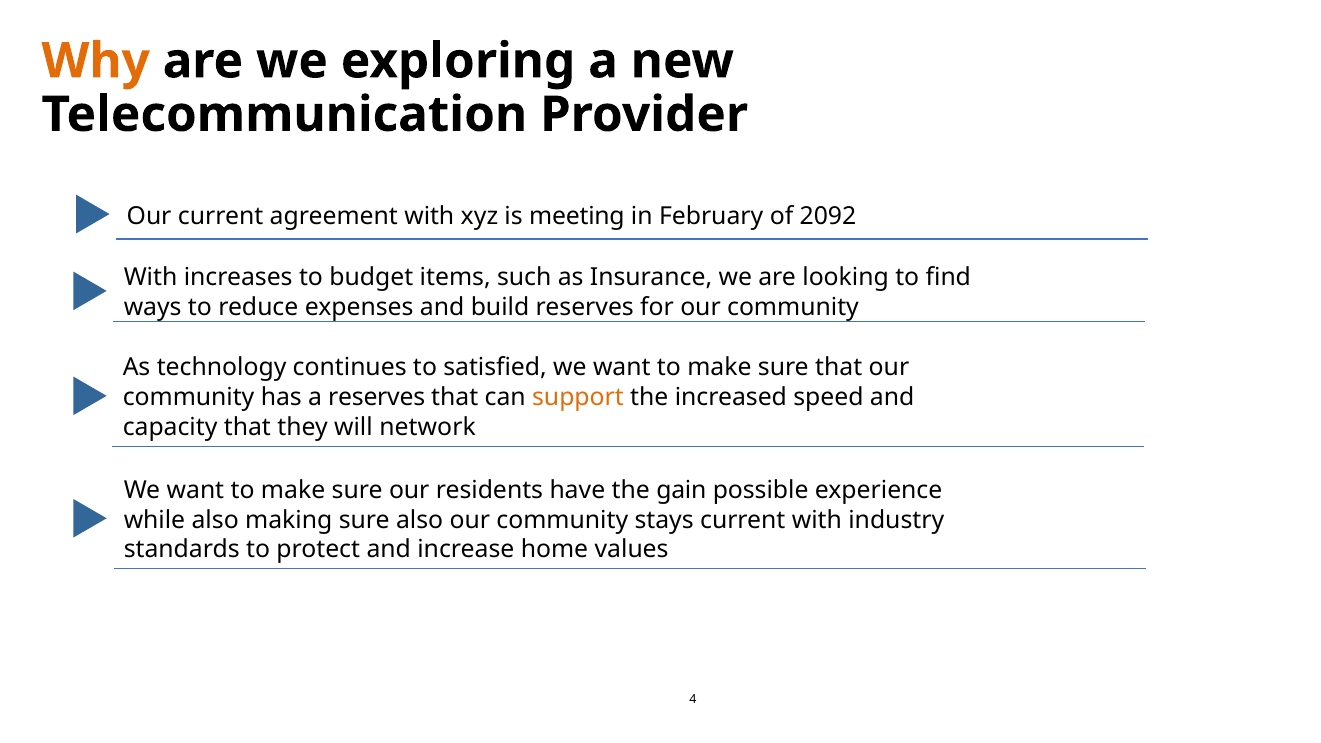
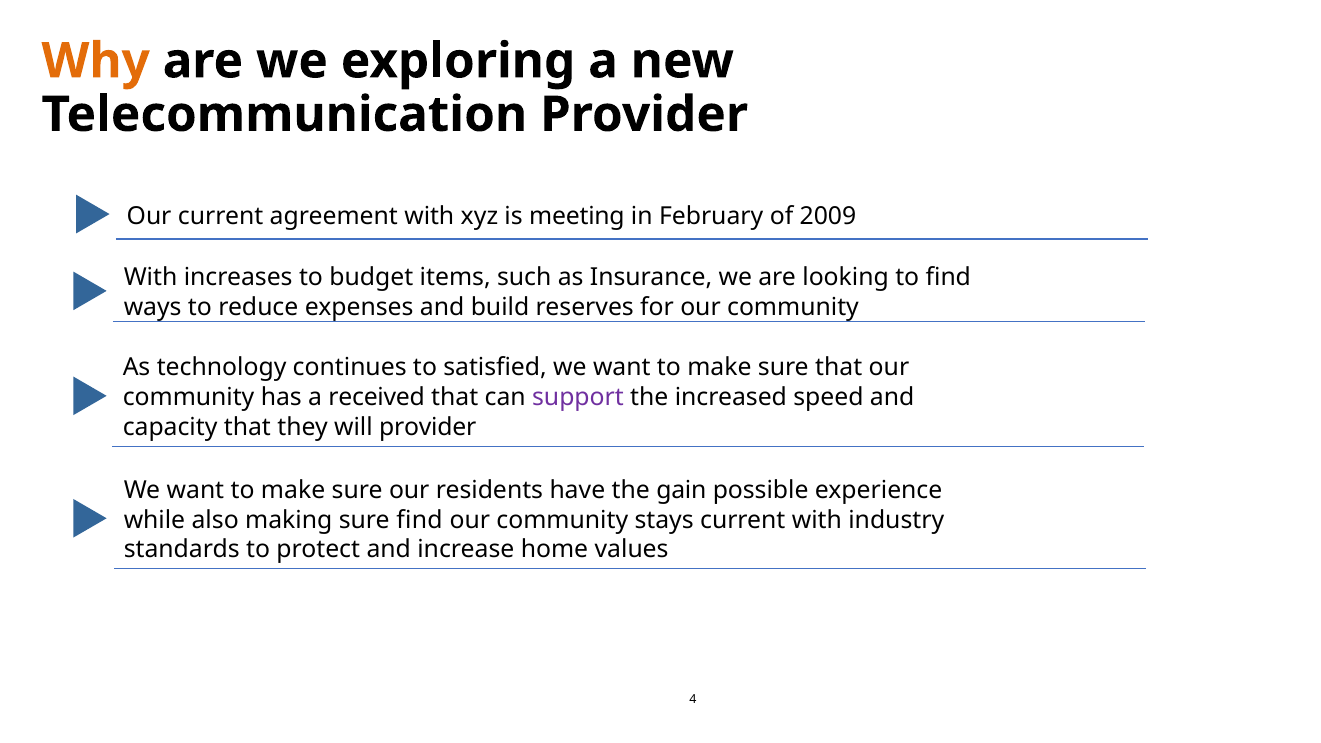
2092: 2092 -> 2009 (828, 216)
a reserves: reserves -> received (377, 398)
support colour: orange -> purple (578, 398)
will network: network -> provider (428, 427)
sure also: also -> find (419, 520)
